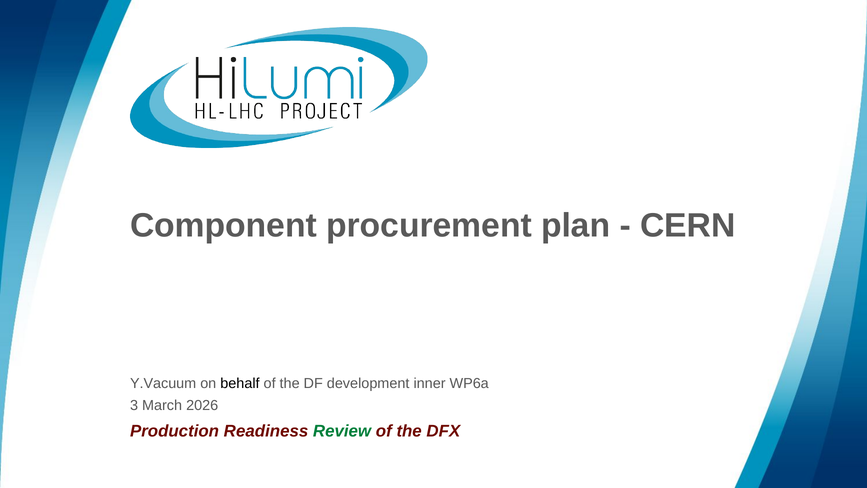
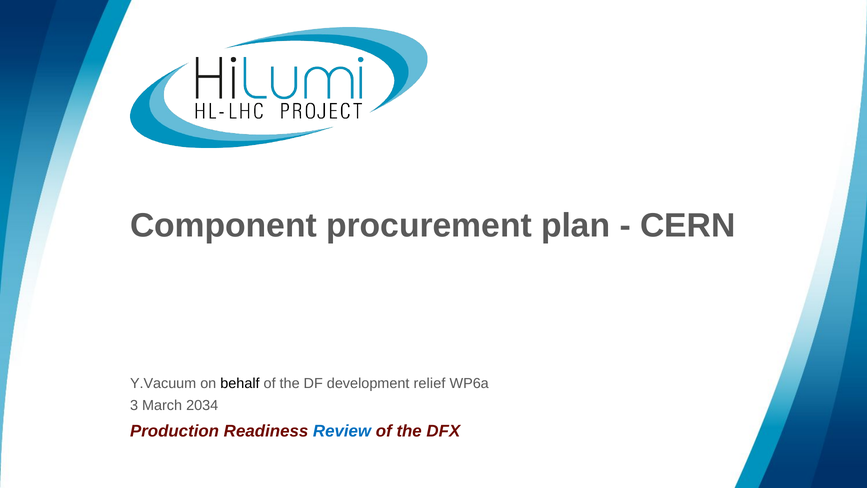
inner: inner -> relief (429, 383)
2026: 2026 -> 2034 (202, 405)
Review colour: green -> blue (342, 431)
